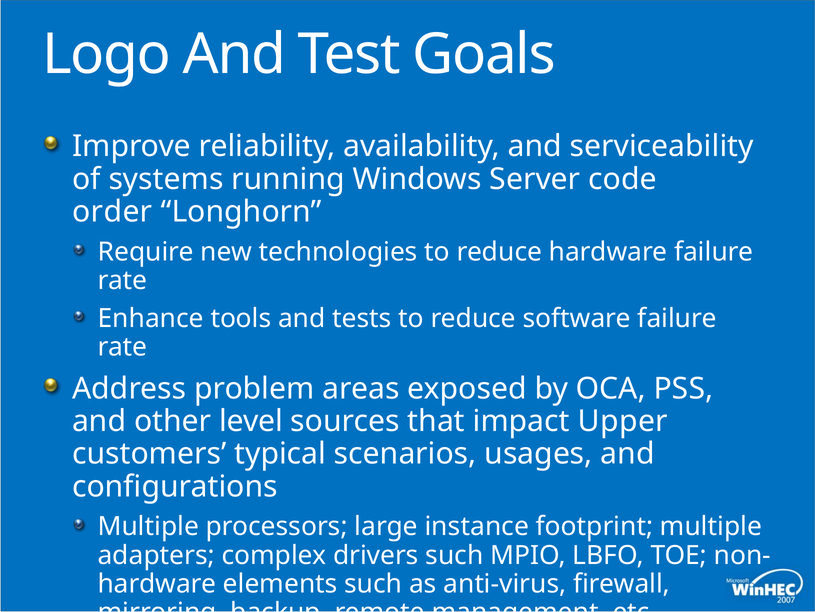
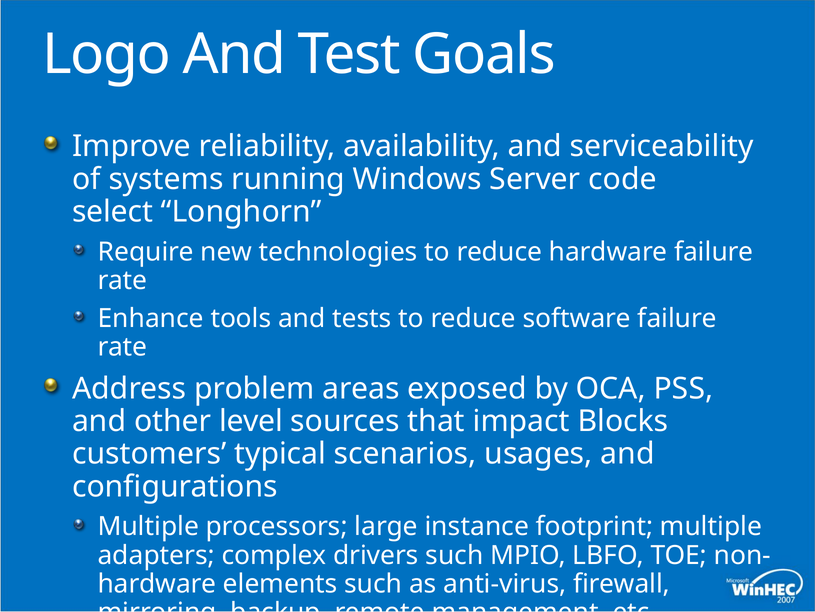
order: order -> select (113, 212)
Upper: Upper -> Blocks (623, 421)
